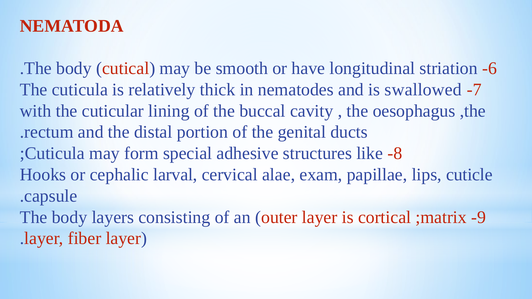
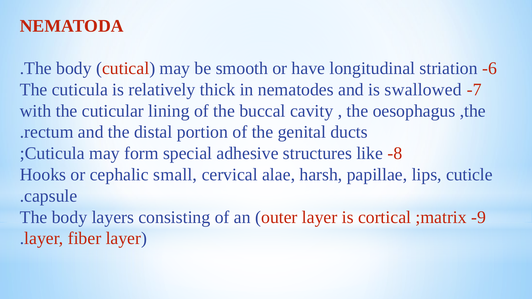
larval: larval -> small (175, 175)
exam: exam -> harsh (321, 175)
